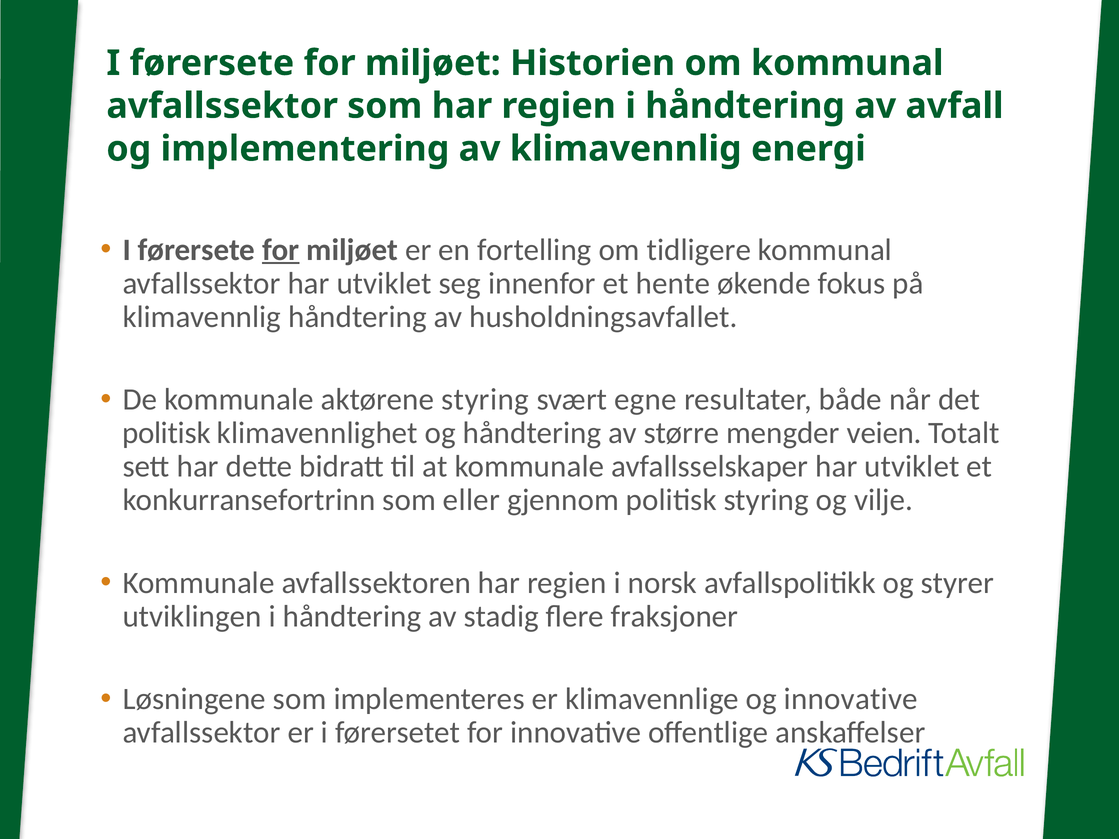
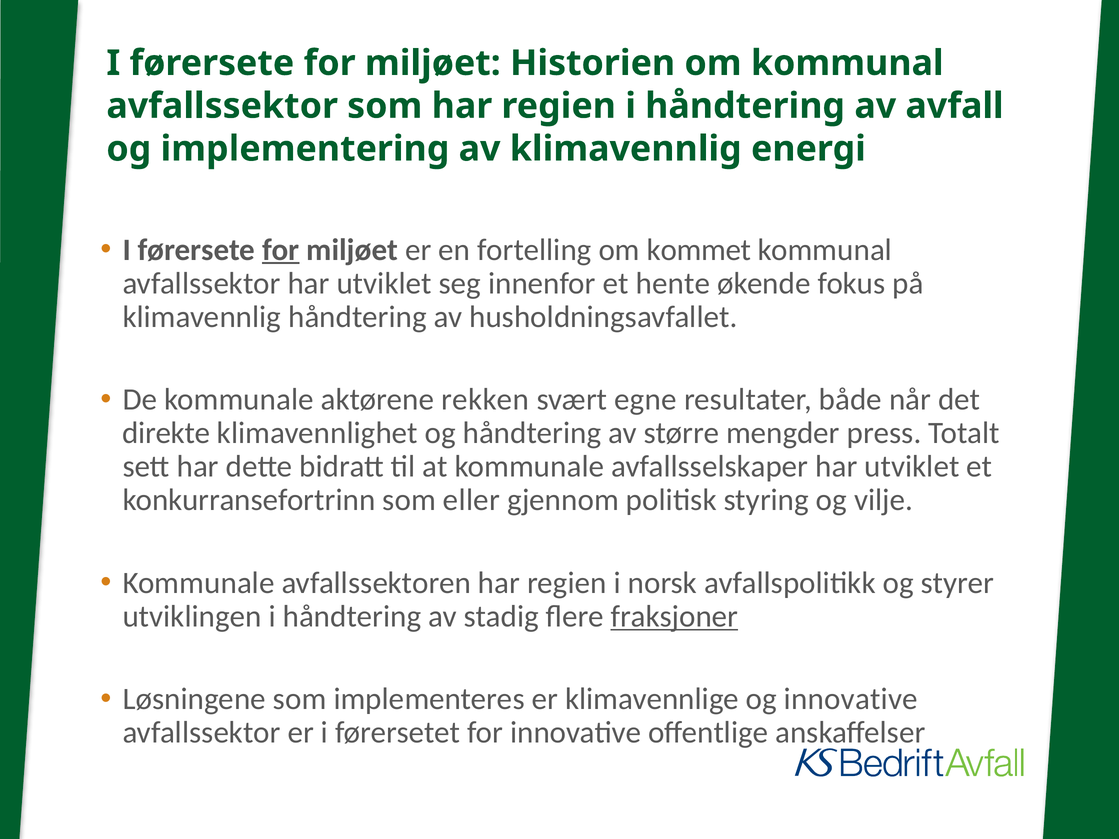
tidligere: tidligere -> kommet (699, 250)
aktørene styring: styring -> rekken (485, 400)
politisk: politisk -> direkte (166, 433)
veien: veien -> press (884, 433)
fraksjoner underline: none -> present (674, 617)
